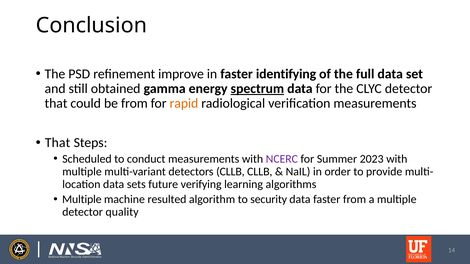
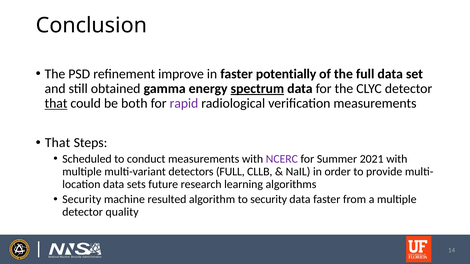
identifying: identifying -> potentially (286, 74)
that underline: none -> present (56, 104)
be from: from -> both (134, 104)
rapid colour: orange -> purple (184, 104)
2023: 2023 -> 2021 (372, 159)
detectors CLLB: CLLB -> FULL (230, 172)
verifying: verifying -> research (201, 184)
Multiple: Multiple -> Security (82, 200)
